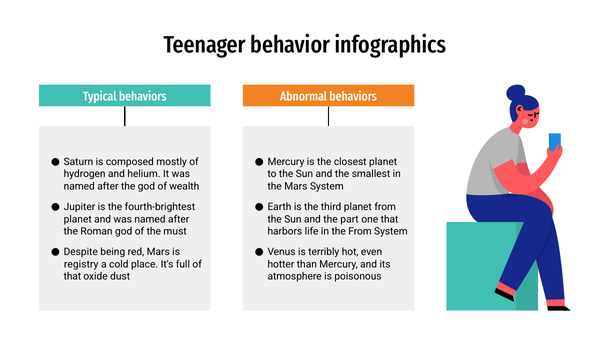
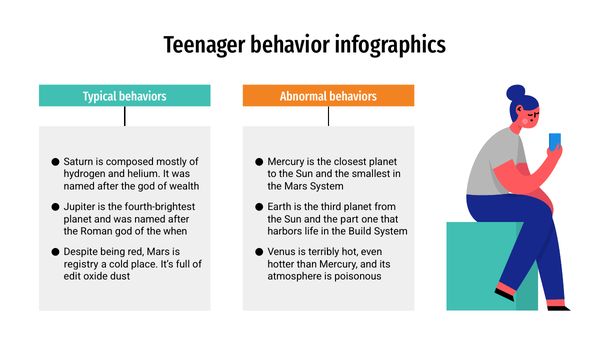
must: must -> when (175, 231)
the From: From -> Build (360, 231)
that: that -> edit (72, 277)
